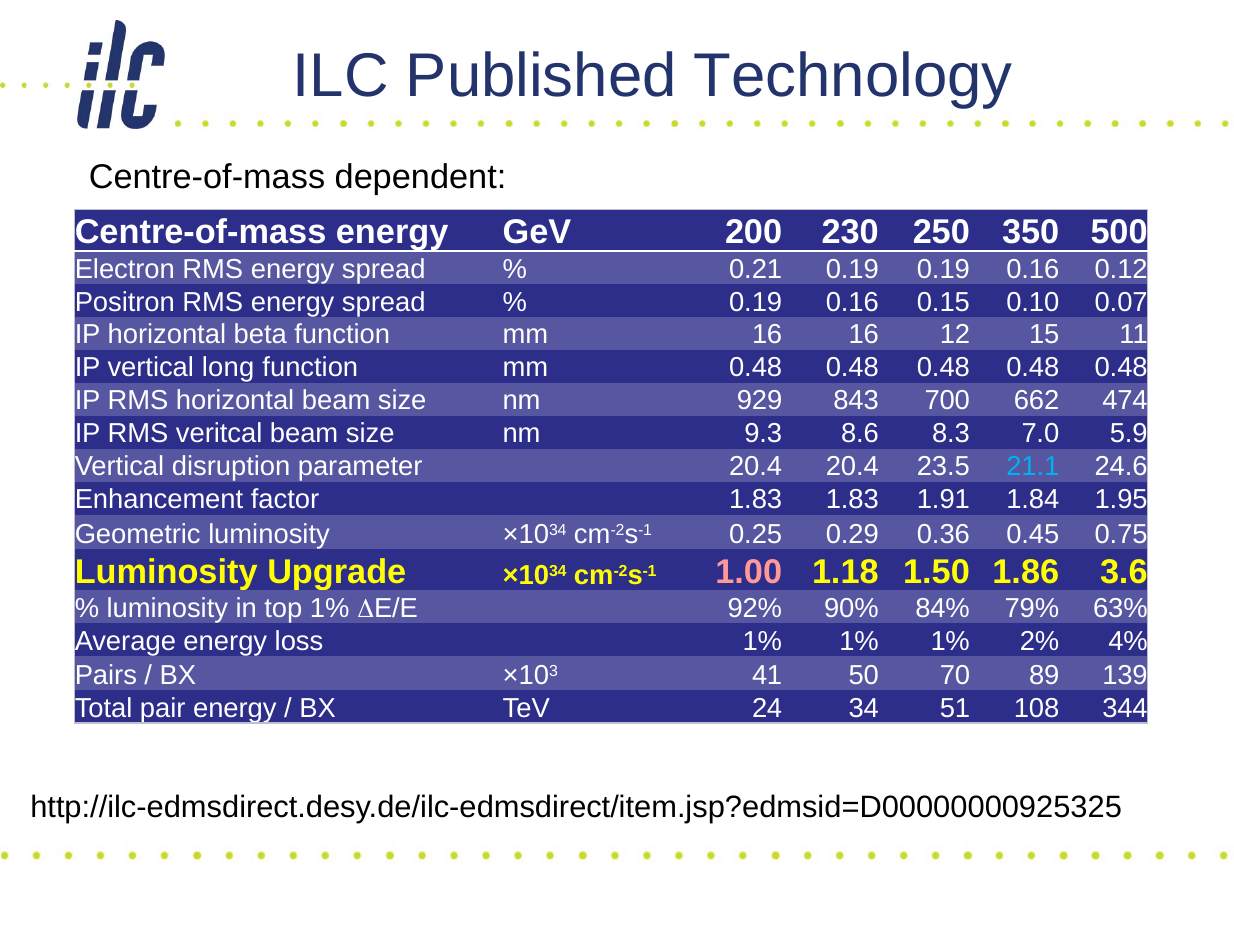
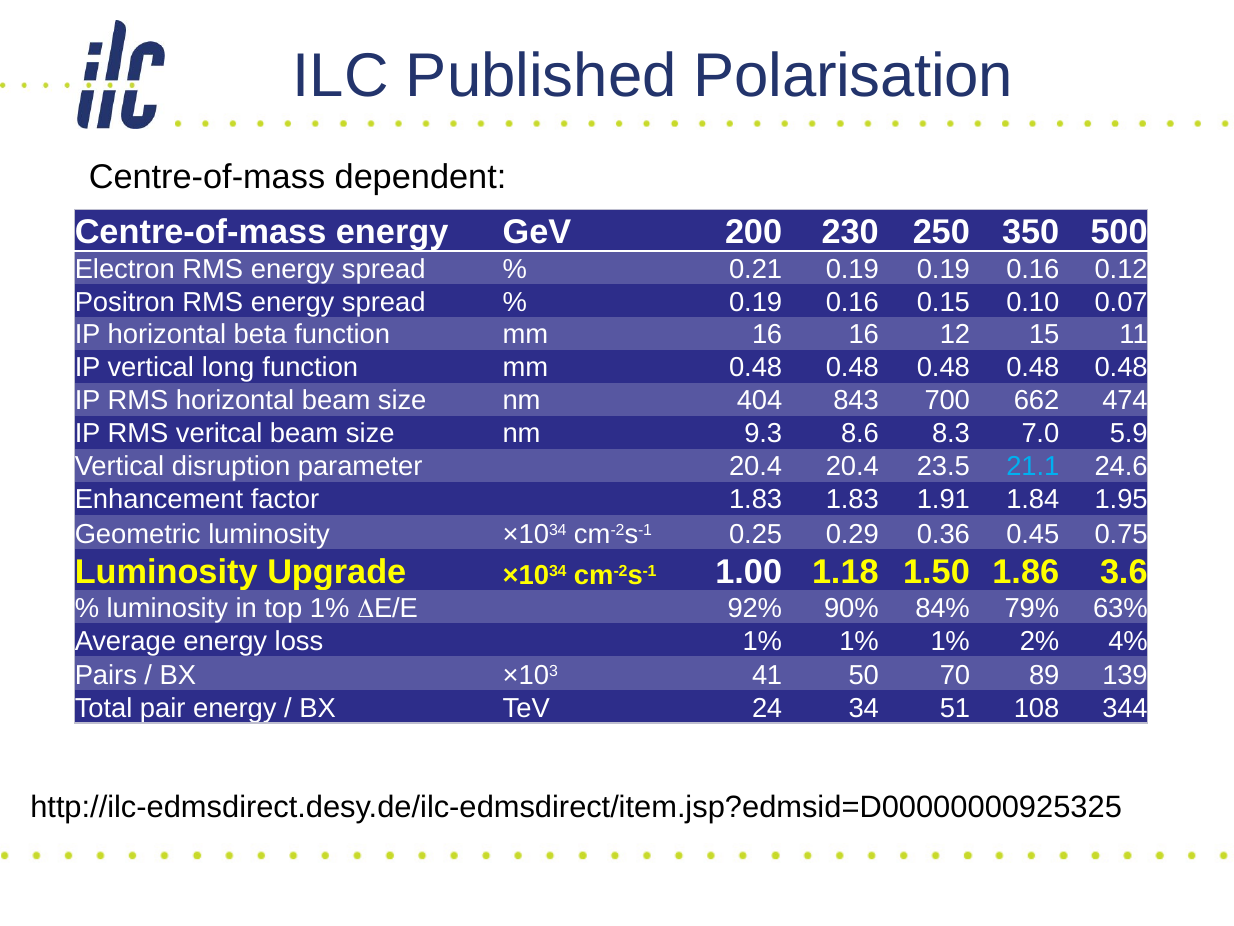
Technology: Technology -> Polarisation (853, 76)
929: 929 -> 404 (760, 401)
1.00 colour: pink -> white (749, 571)
